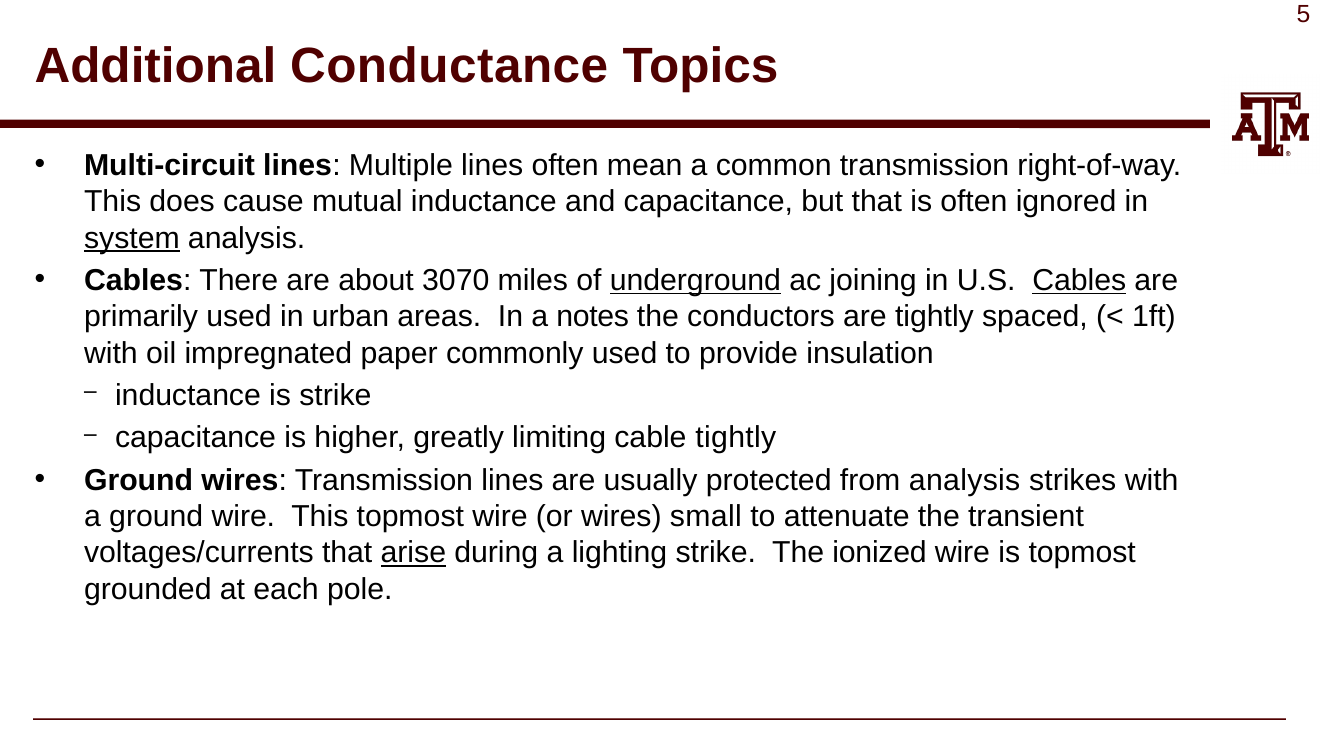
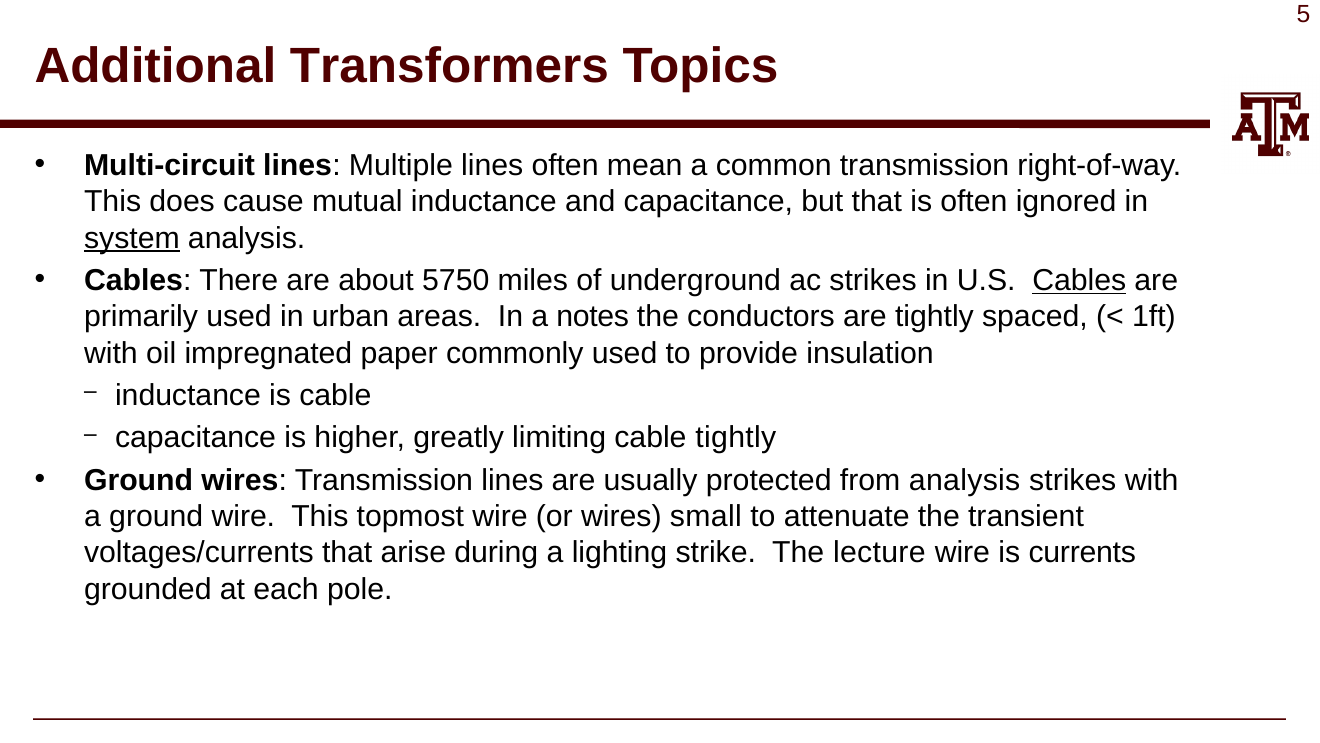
Conductance: Conductance -> Transformers (449, 66)
3070: 3070 -> 5750 (456, 280)
underground underline: present -> none (695, 280)
ac joining: joining -> strikes (873, 280)
is strike: strike -> cable (335, 395)
arise underline: present -> none (413, 552)
ionized: ionized -> lecture (879, 552)
is topmost: topmost -> currents (1082, 552)
